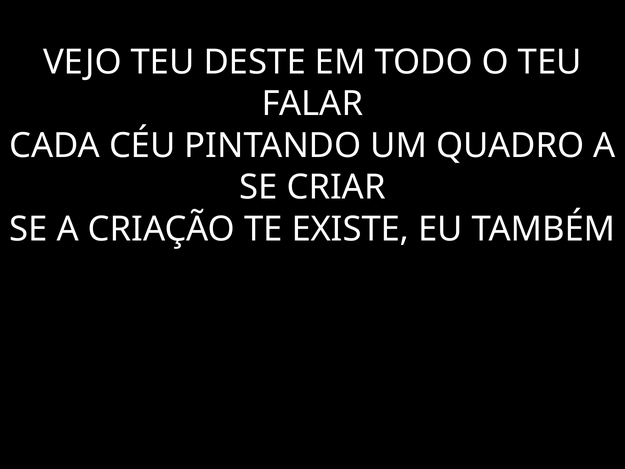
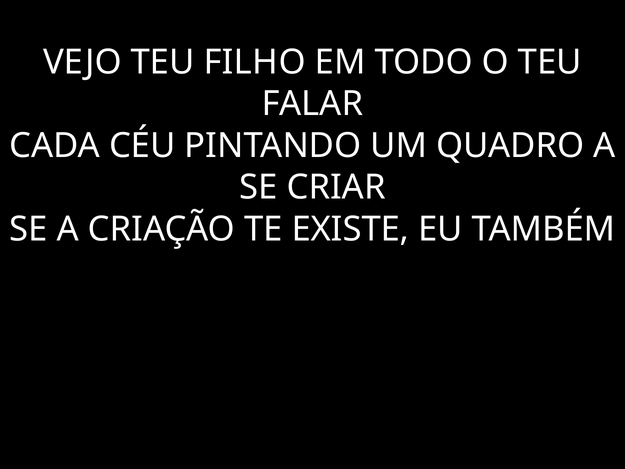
DESTE: DESTE -> FILHO (255, 62)
